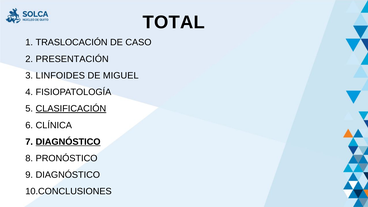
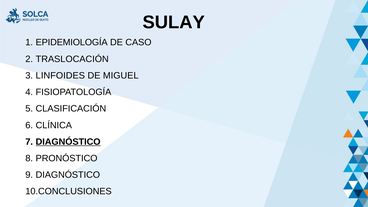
TOTAL: TOTAL -> SULAY (174, 22)
TRASLOCACIÓN: TRASLOCACIÓN -> EPIDEMIOLOGÍA (72, 42)
PRESENTACIÓN: PRESENTACIÓN -> TRASLOCACIÓN (72, 59)
CLASIFICACIÓN underline: present -> none (71, 109)
